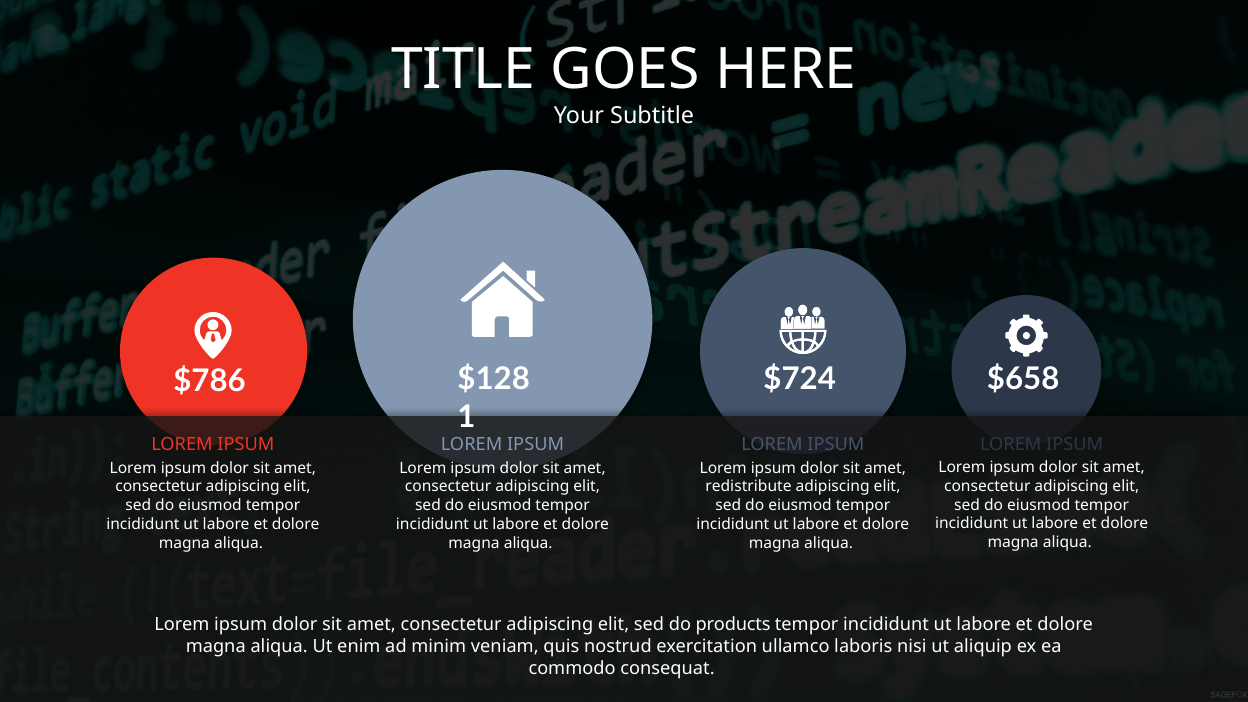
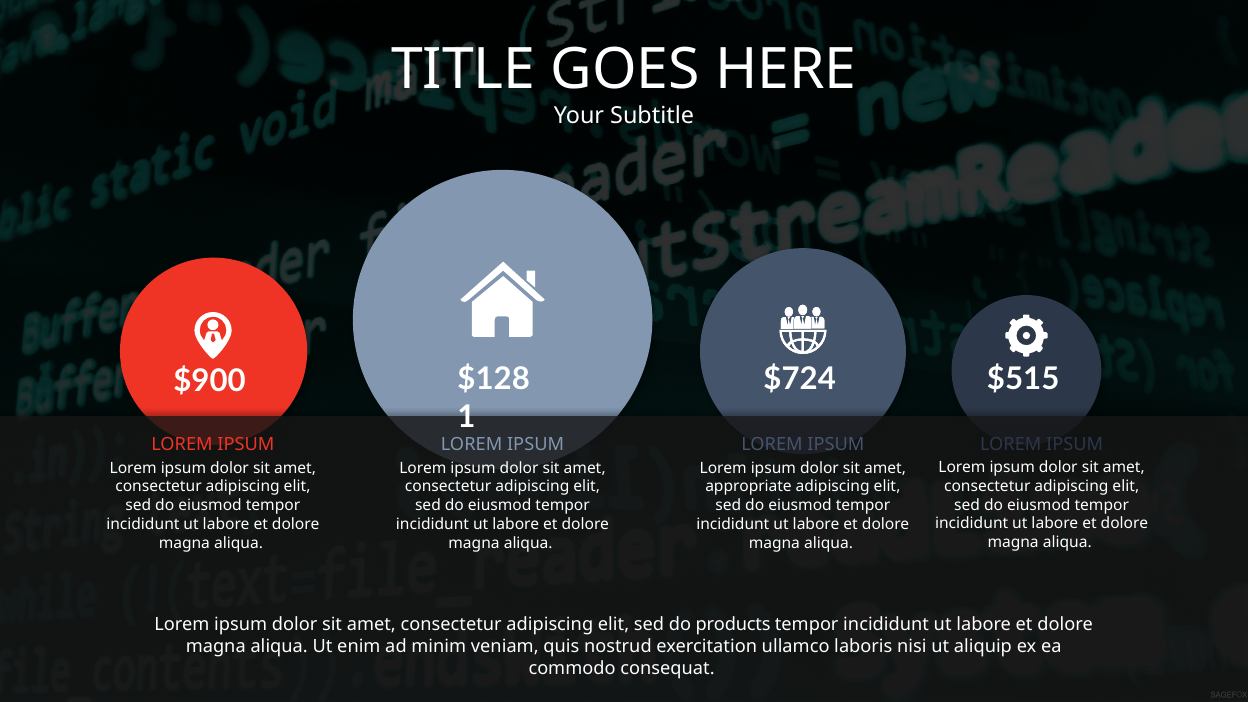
$658: $658 -> $515 (1023, 380)
$786: $786 -> $900 (210, 381)
redistribute: redistribute -> appropriate (749, 487)
